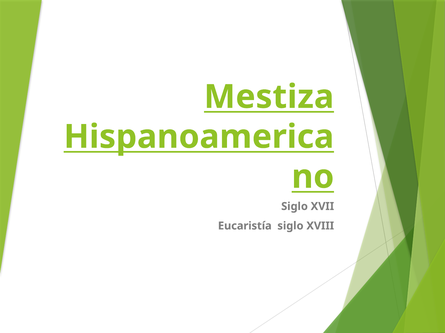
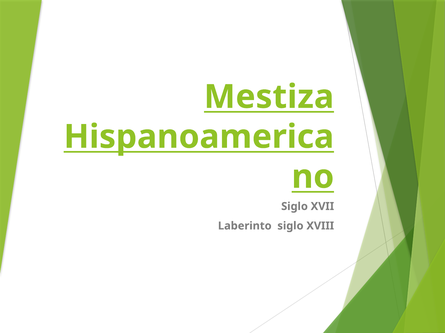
Eucaristía: Eucaristía -> Laberinto (245, 226)
